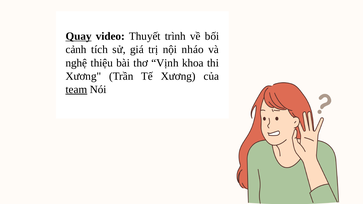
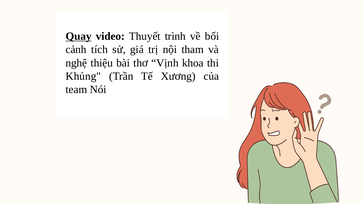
nháo: nháo -> tham (193, 50)
Xương: Xương -> Khủng (83, 76)
team underline: present -> none (76, 90)
